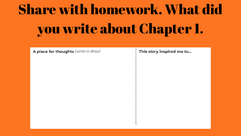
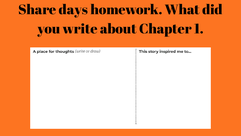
with: with -> days (73, 10)
